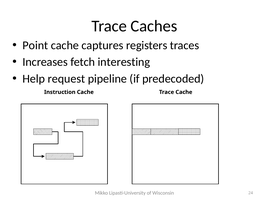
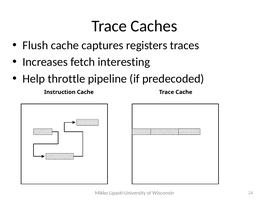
Point: Point -> Flush (35, 45)
request: request -> throttle (66, 79)
